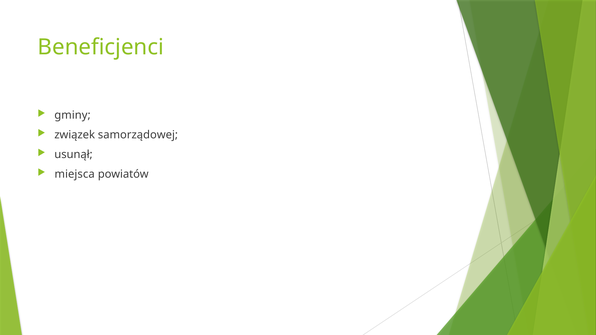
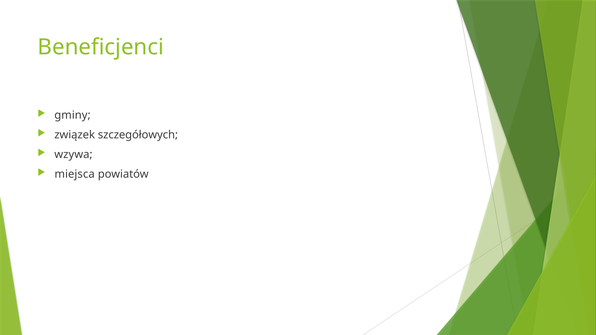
samorządowej: samorządowej -> szczegółowych (138, 135)
usunął: usunął -> wzywa (73, 155)
